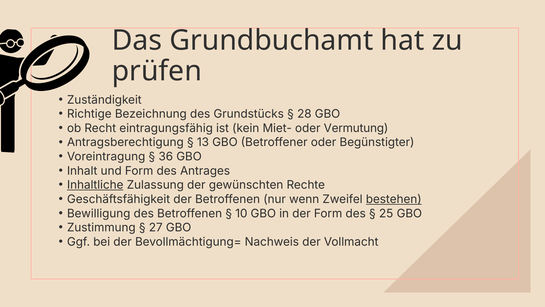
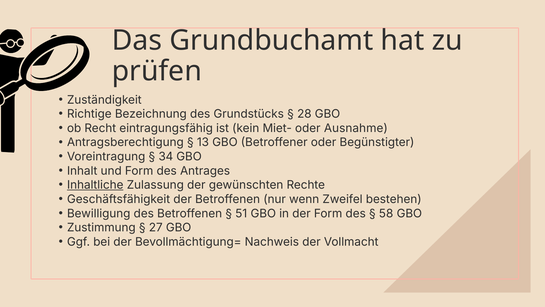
Vermutung: Vermutung -> Ausnahme (356, 128)
36: 36 -> 34 (166, 156)
bestehen underline: present -> none (394, 199)
10: 10 -> 51 (241, 213)
25: 25 -> 58 (386, 213)
